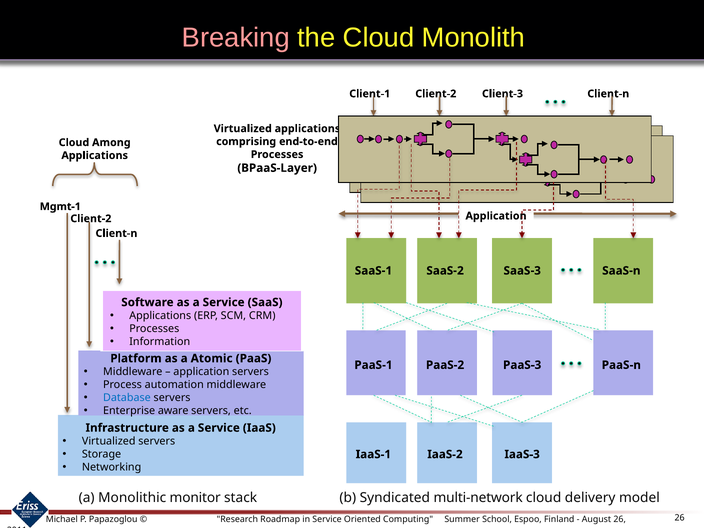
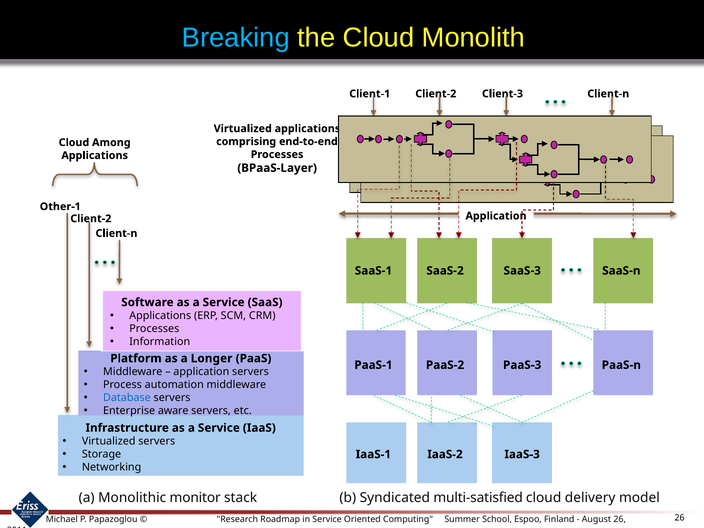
Breaking colour: pink -> light blue (236, 38)
Mgmt-1: Mgmt-1 -> Other-1 (60, 207)
Atomic: Atomic -> Longer (212, 358)
multi-network: multi-network -> multi-satisfied (478, 498)
